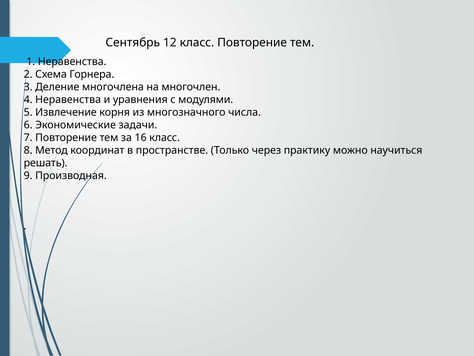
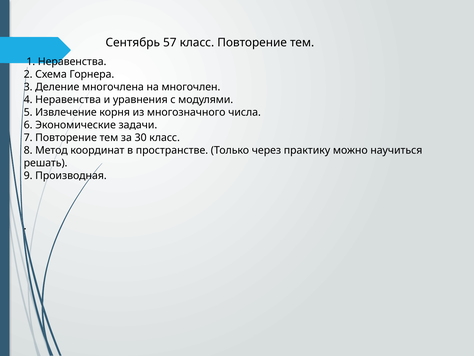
12: 12 -> 57 (170, 43)
16: 16 -> 30 (141, 137)
